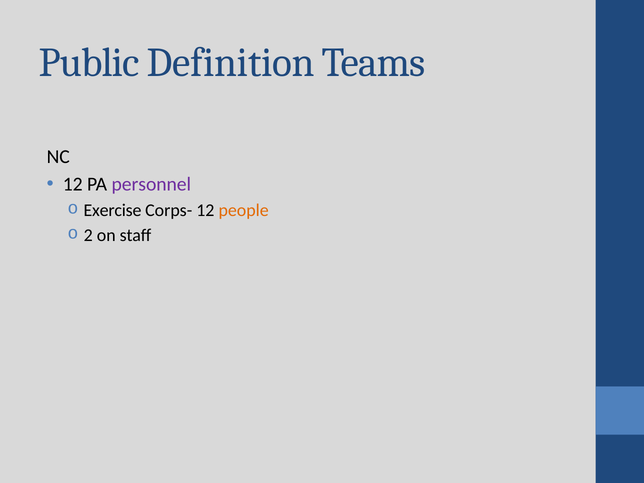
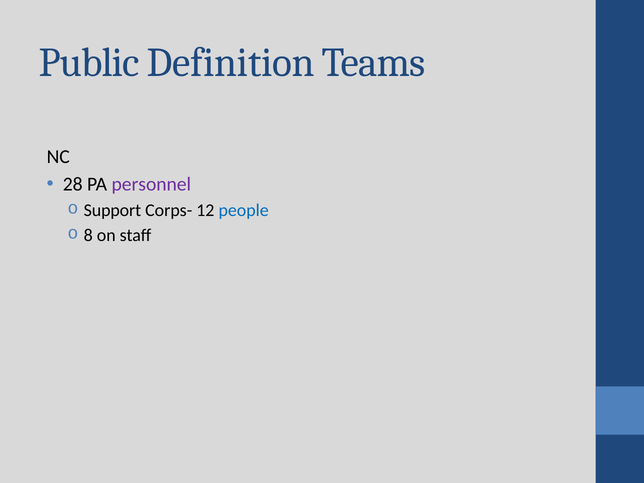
12: 12 -> 28 (73, 184)
Exercise: Exercise -> Support (112, 210)
people colour: orange -> blue (244, 210)
2: 2 -> 8 (88, 235)
